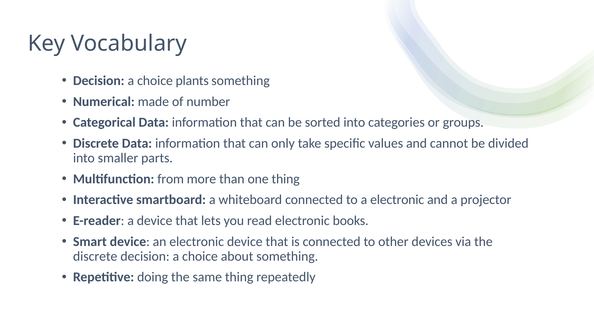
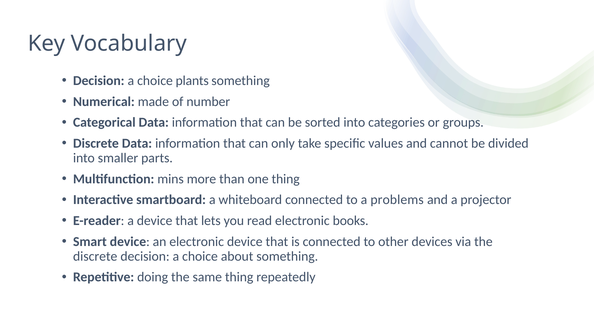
from: from -> mins (171, 179)
a electronic: electronic -> problems (397, 200)
